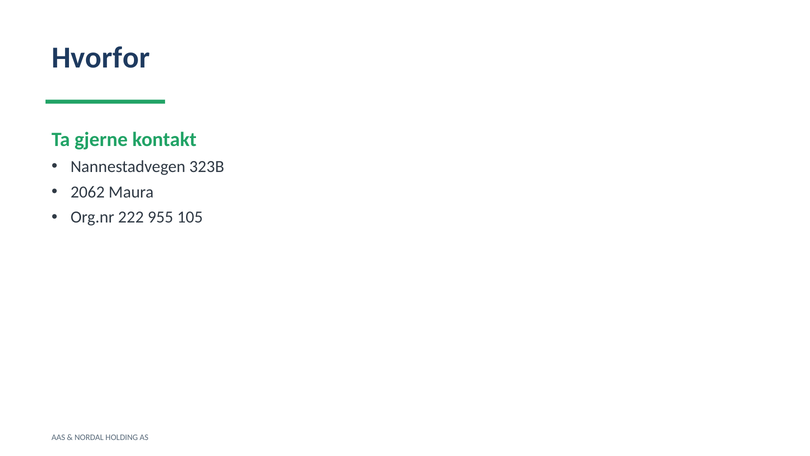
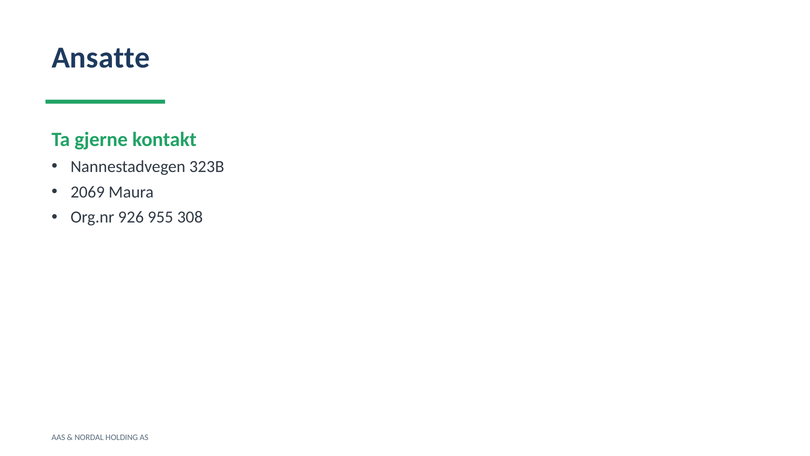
Hvorfor: Hvorfor -> Ansatte (101, 58)
2062: 2062 -> 2069 (88, 192)
222: 222 -> 926 (131, 217)
105: 105 -> 308 (190, 217)
